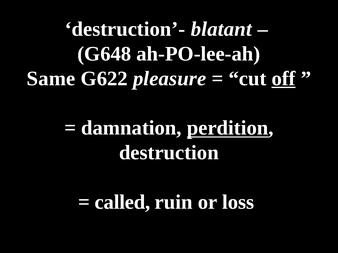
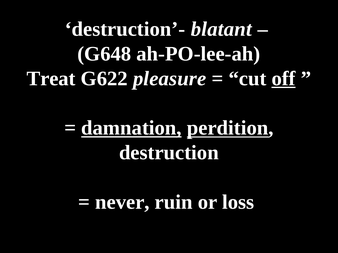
Same: Same -> Treat (51, 79)
damnation underline: none -> present (131, 128)
called: called -> never (122, 203)
